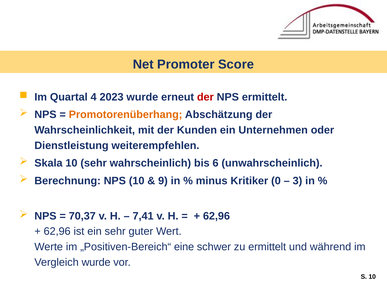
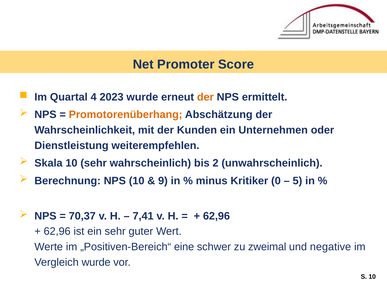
der colour: red -> orange (205, 97)
6: 6 -> 2 (216, 163)
3: 3 -> 5 (297, 181)
zu ermittelt: ermittelt -> zweimal (267, 247)
während: während -> negative (331, 247)
